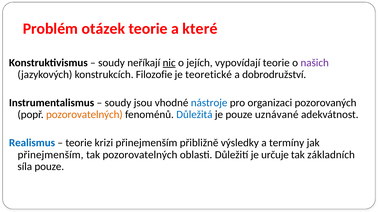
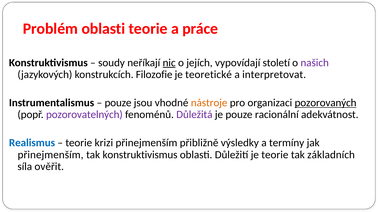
Problém otázek: otázek -> oblasti (103, 29)
které: které -> práce (200, 29)
vypovídají teorie: teorie -> století (276, 63)
dobrodružství: dobrodružství -> interpretovat (274, 75)
soudy: soudy -> pouze (118, 103)
nástroje colour: blue -> orange (209, 103)
pozorovaných underline: none -> present (326, 103)
pozorovatelných colour: orange -> purple (84, 115)
Důležitá colour: blue -> purple (194, 115)
uznávané: uznávané -> racionální (277, 115)
tak pozorovatelných: pozorovatelných -> konstruktivismus (140, 155)
je určuje: určuje -> teorie (275, 155)
síla pouze: pouze -> ověřit (49, 167)
